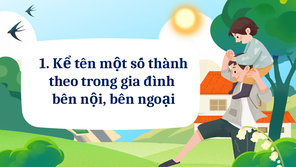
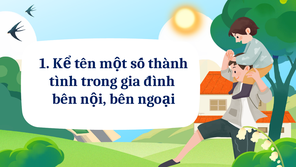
theo: theo -> tình (63, 81)
